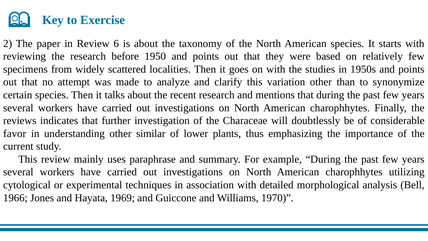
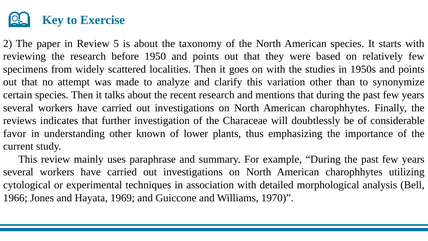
6: 6 -> 5 (116, 44)
similar: similar -> known (151, 133)
